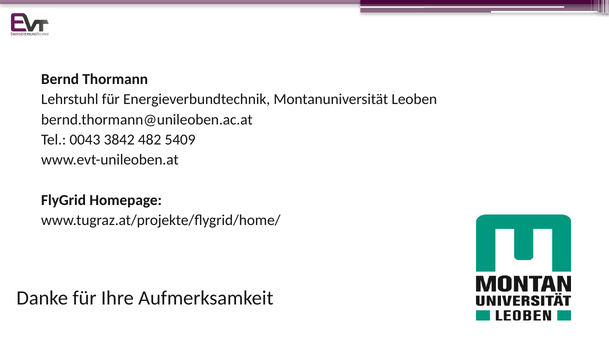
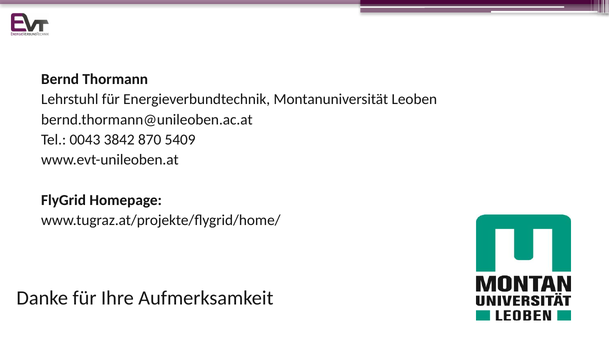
482: 482 -> 870 (150, 140)
